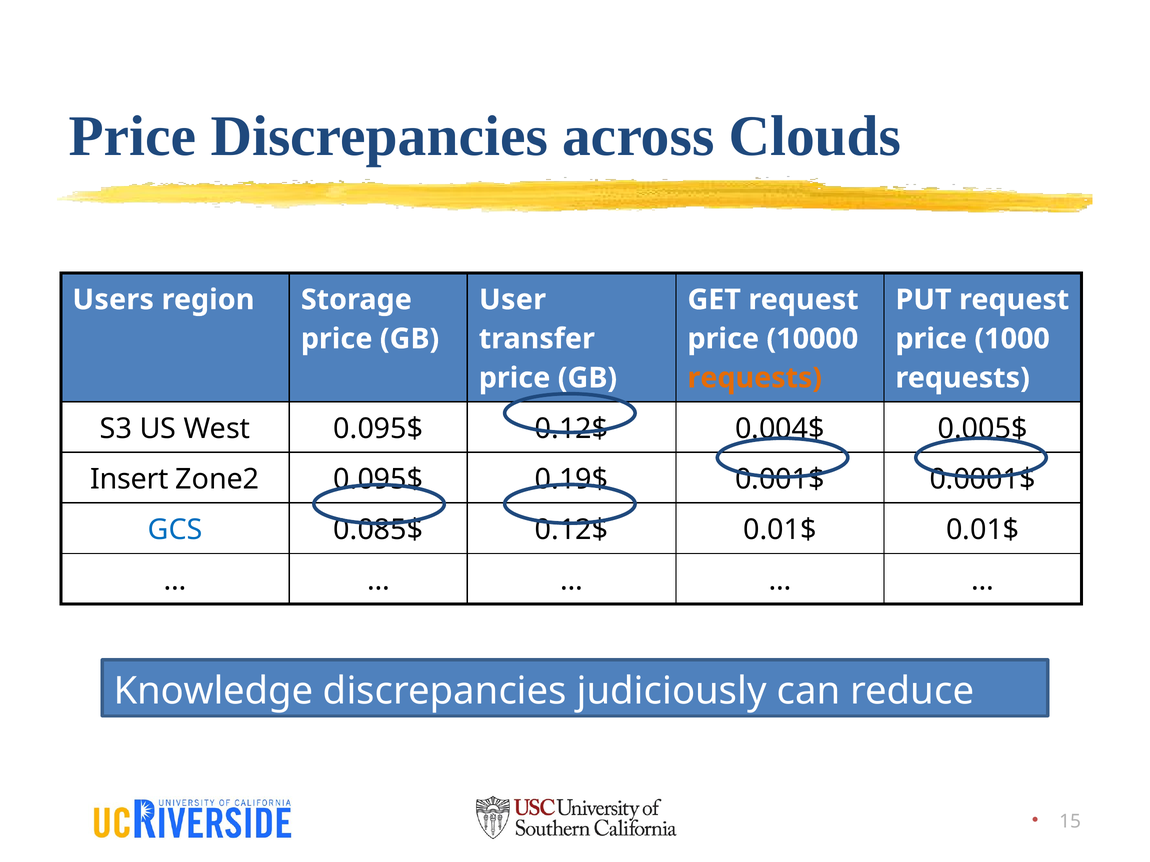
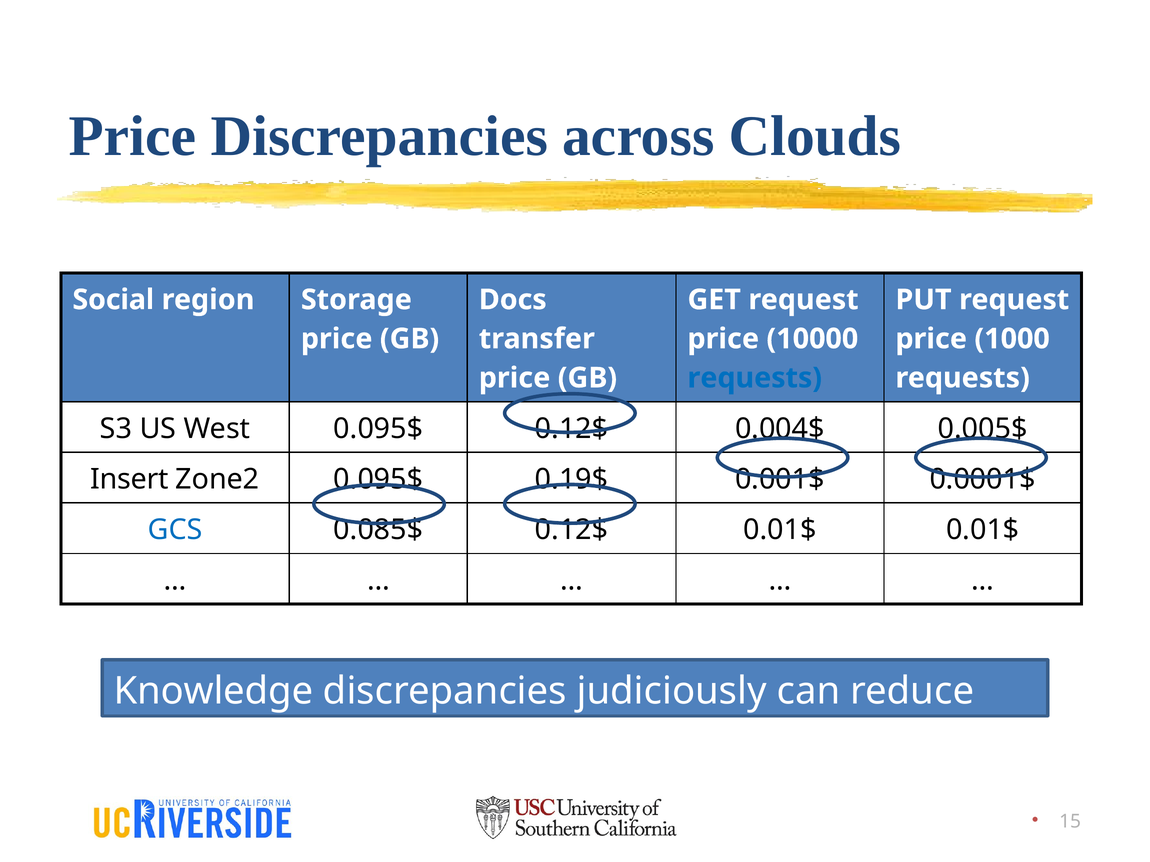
Users: Users -> Social (113, 300)
User: User -> Docs (513, 300)
requests colour: orange -> blue (755, 378)
